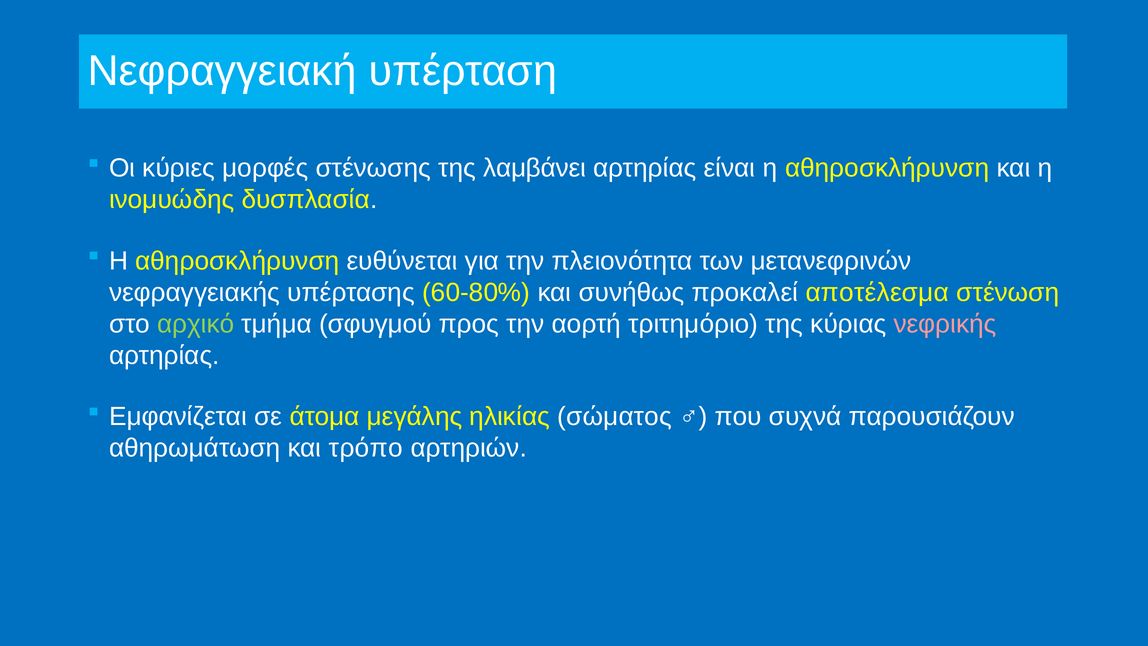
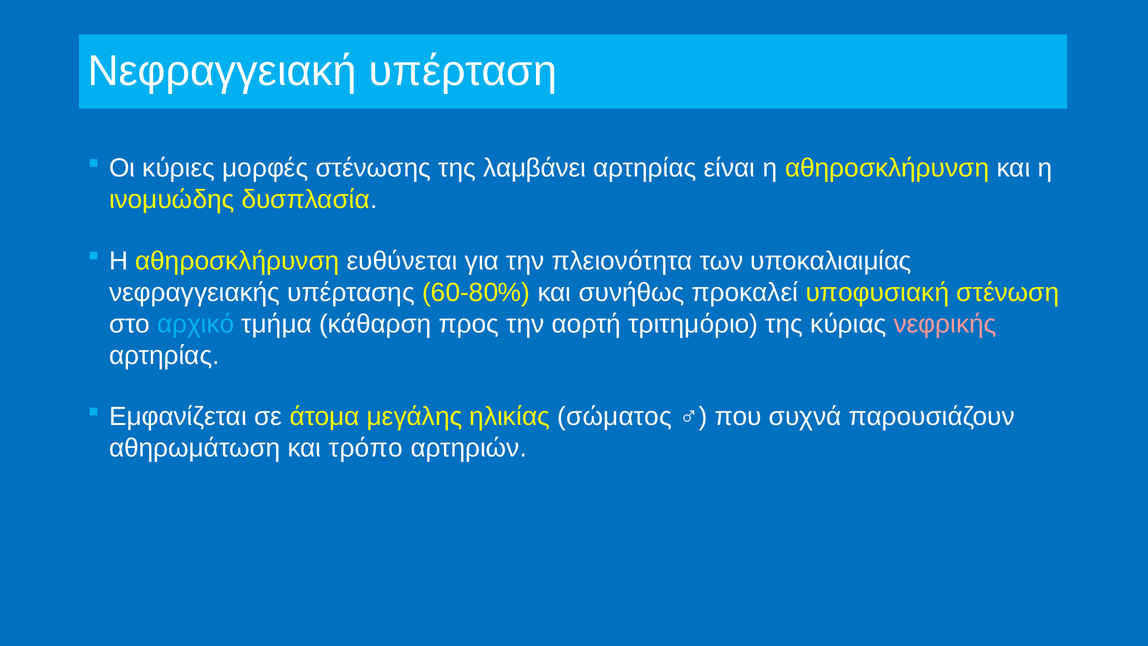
μετανεφρινών: μετανεφρινών -> υποκαλιαιμίας (831, 261)
αποτέλεσμα: αποτέλεσμα -> υποφυσιακή (877, 292)
αρχικό colour: light green -> light blue (196, 324)
σφυγμού: σφυγμού -> κάθαρση (375, 324)
